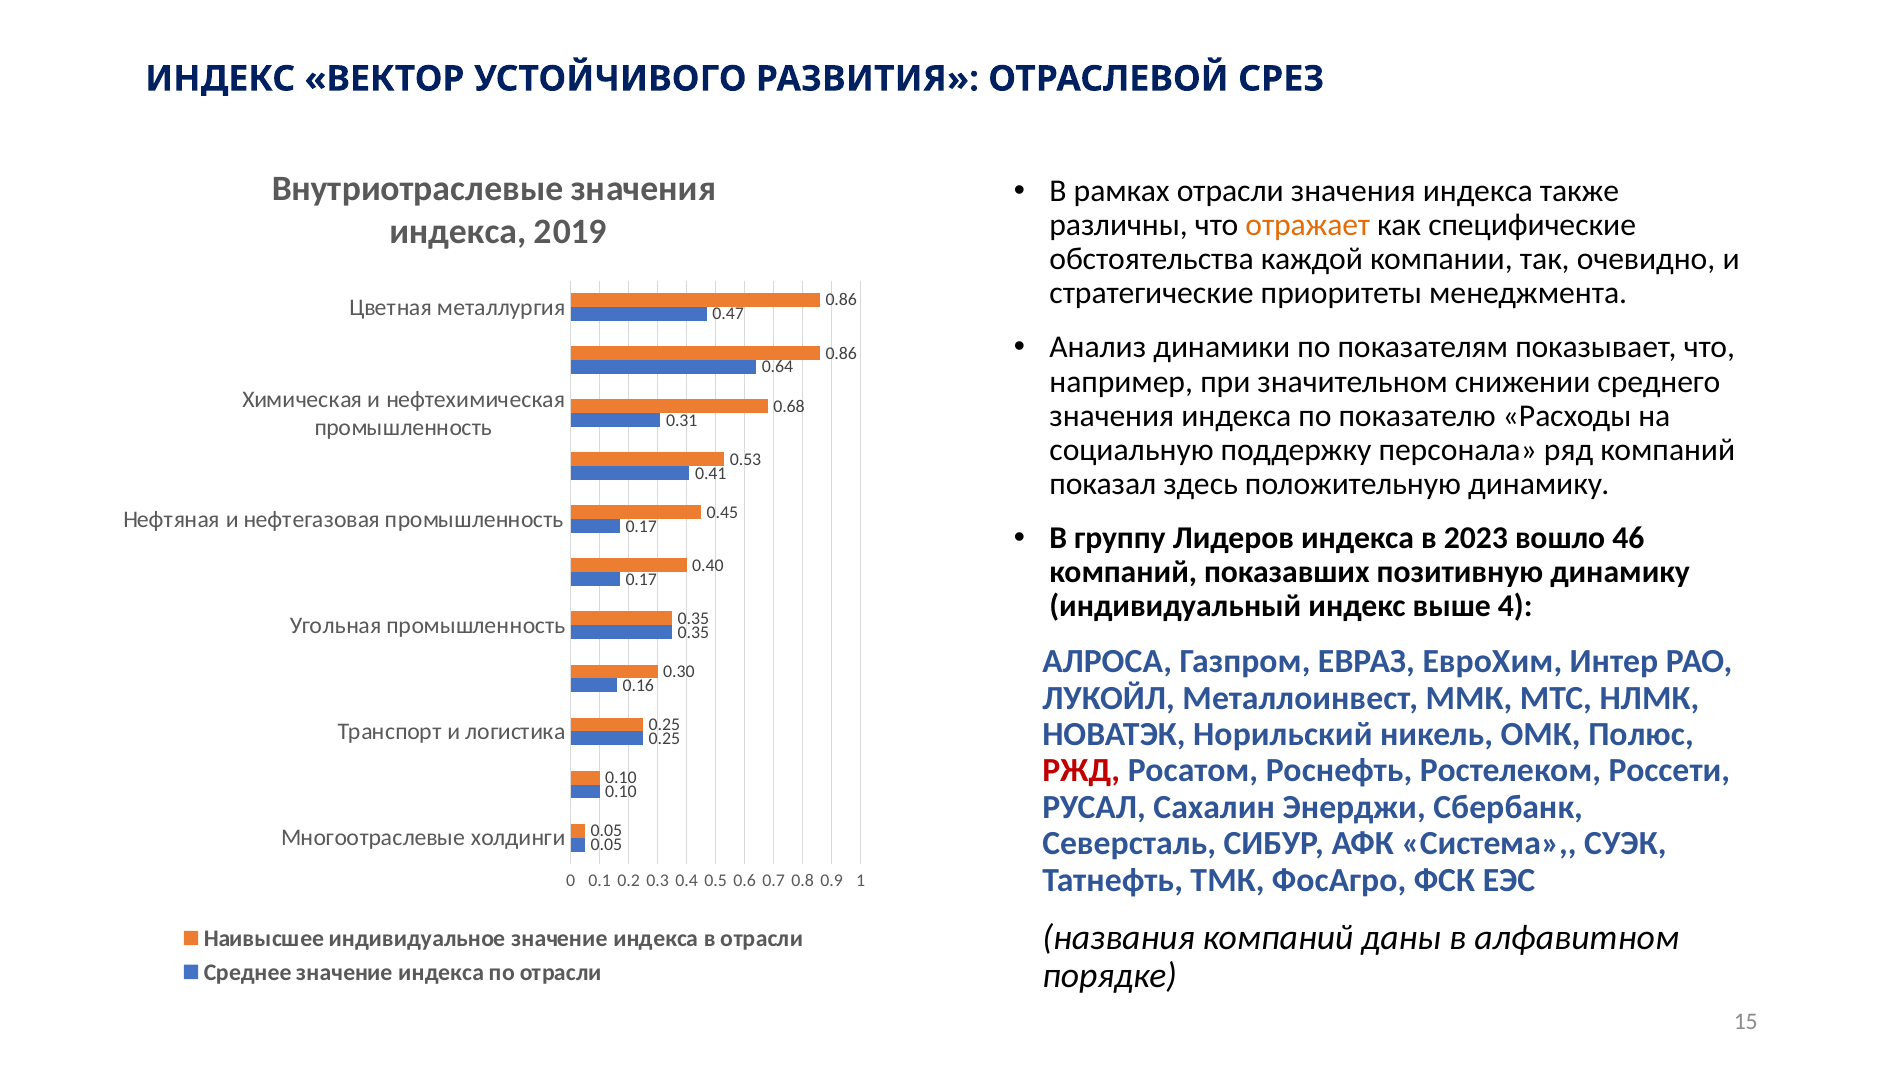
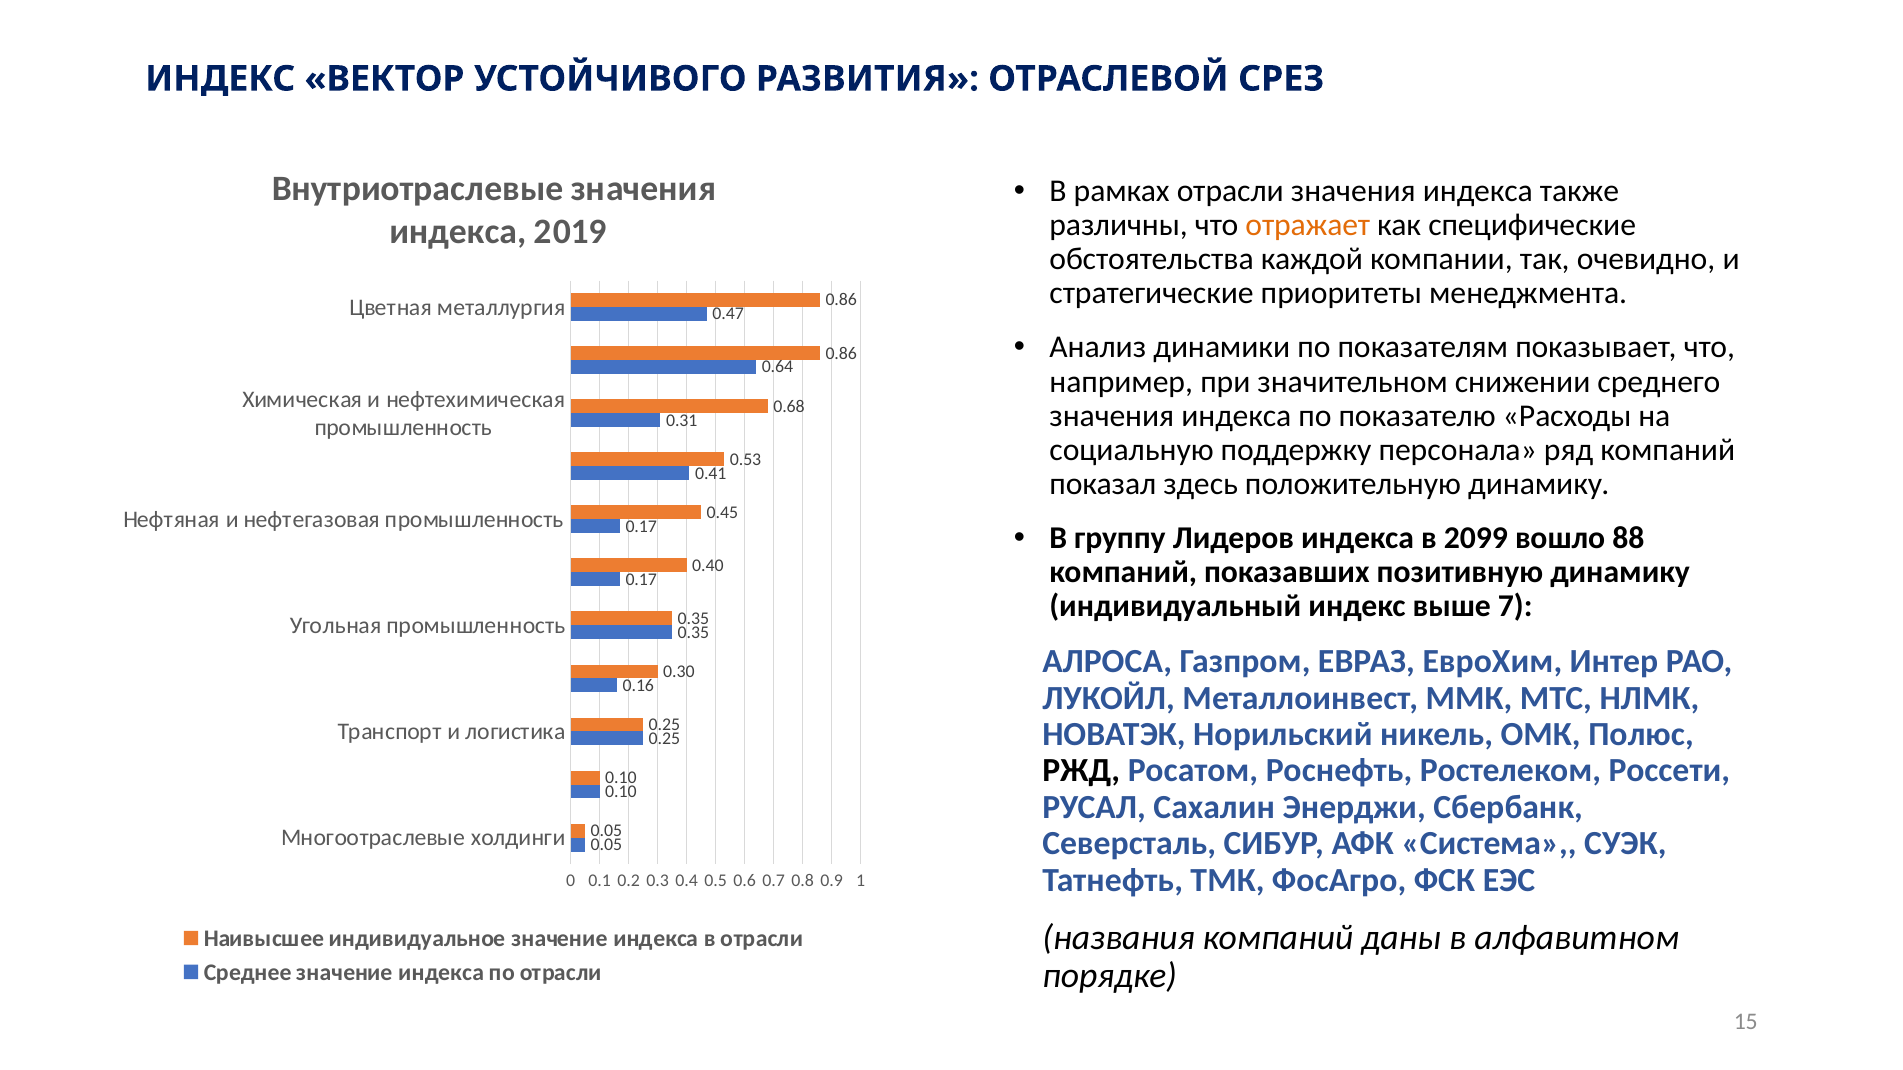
2023: 2023 -> 2099 (1476, 538)
46: 46 -> 88 (1628, 538)
4: 4 -> 7 (1515, 607)
РЖД colour: red -> black (1081, 771)
